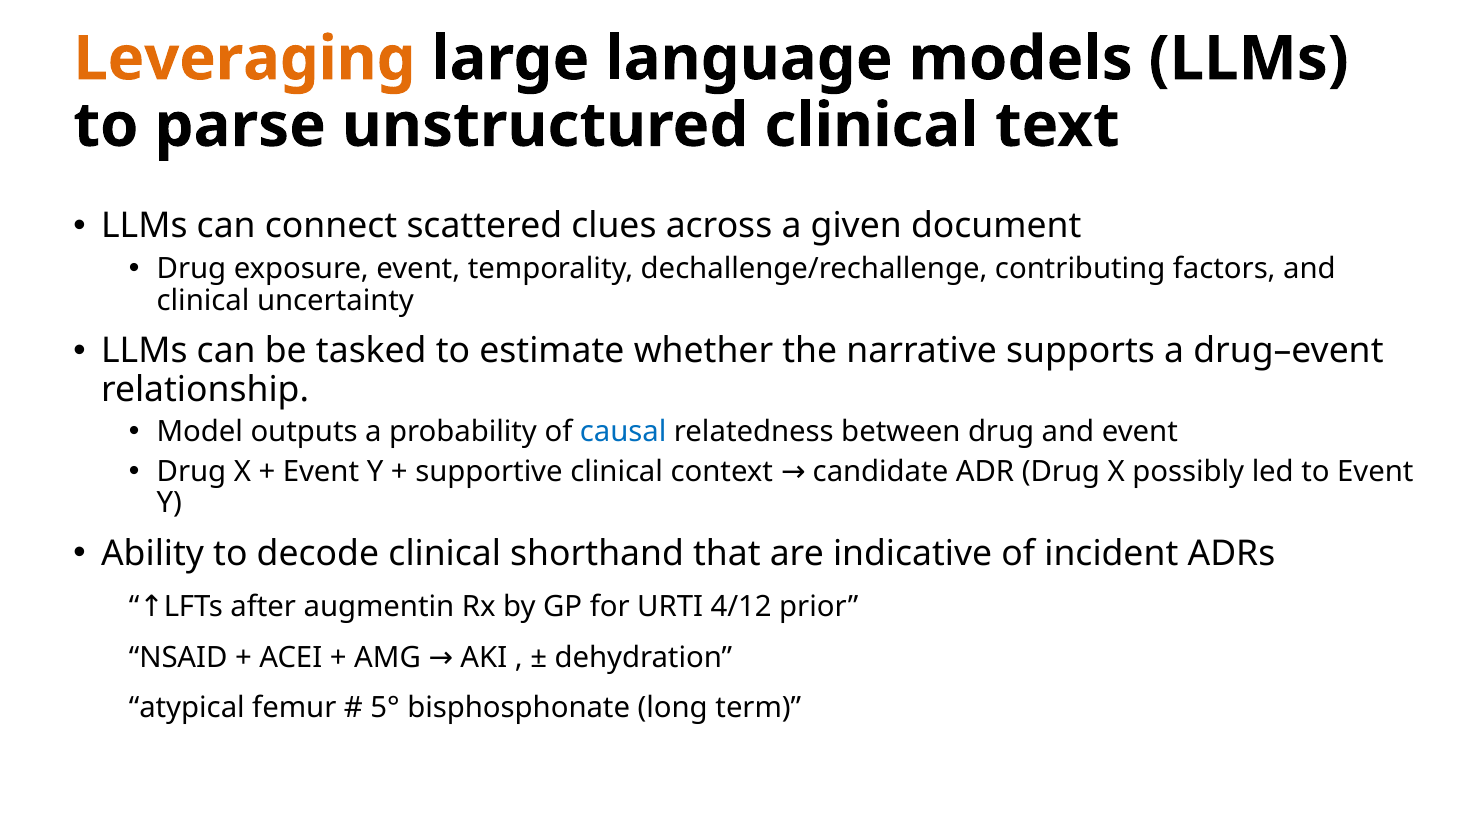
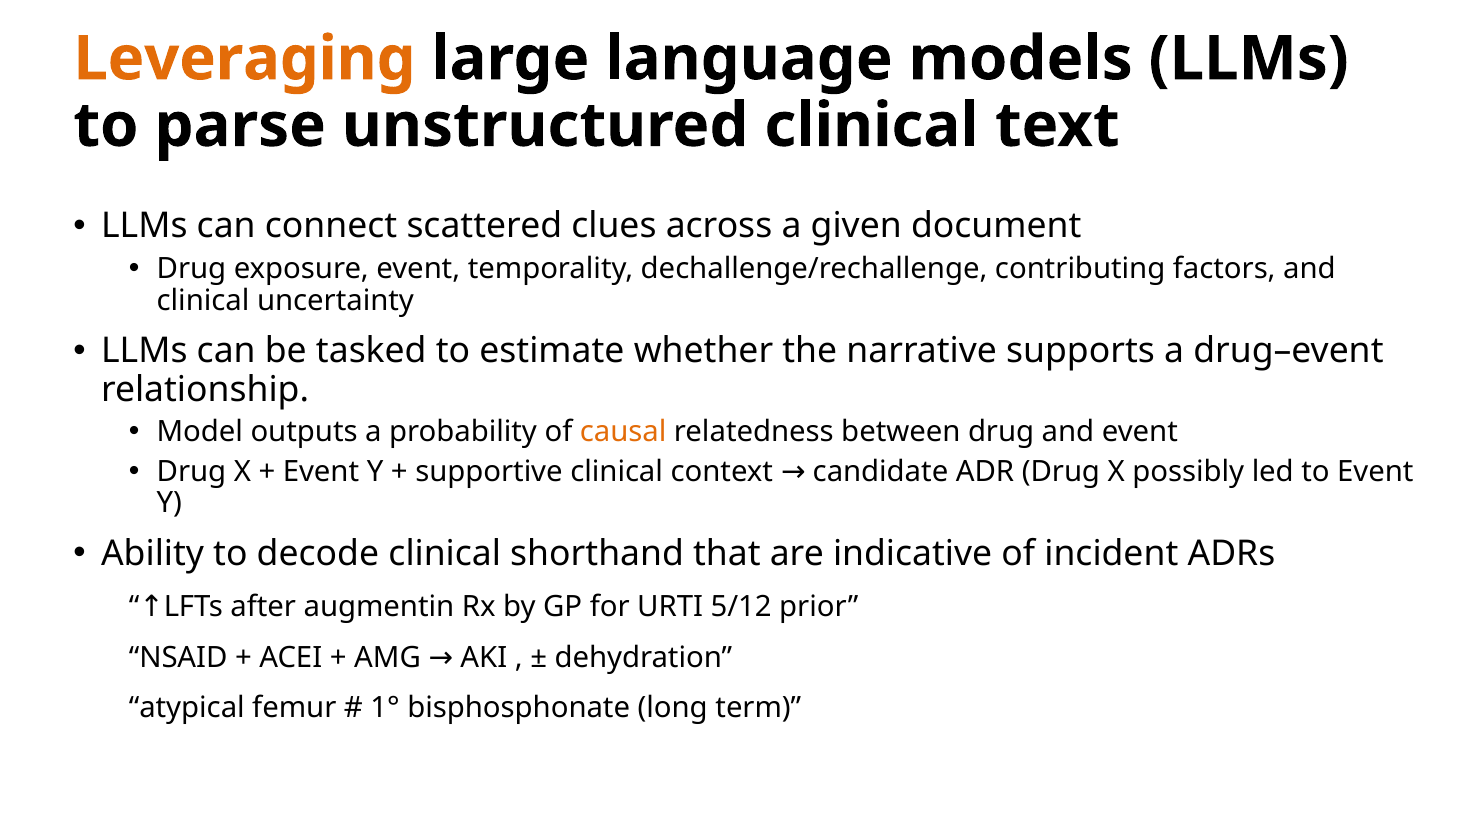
causal colour: blue -> orange (623, 432)
4/12: 4/12 -> 5/12 (741, 607)
5°: 5° -> 1° (385, 708)
